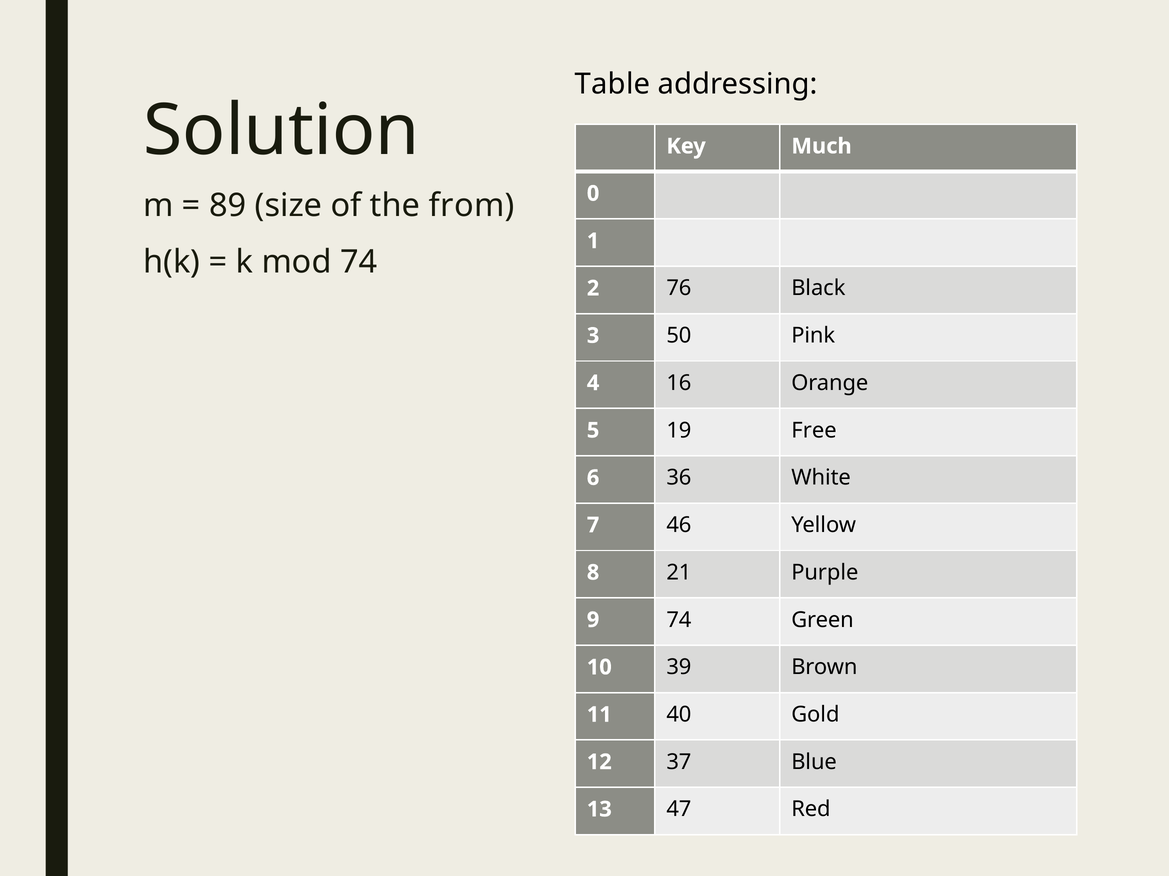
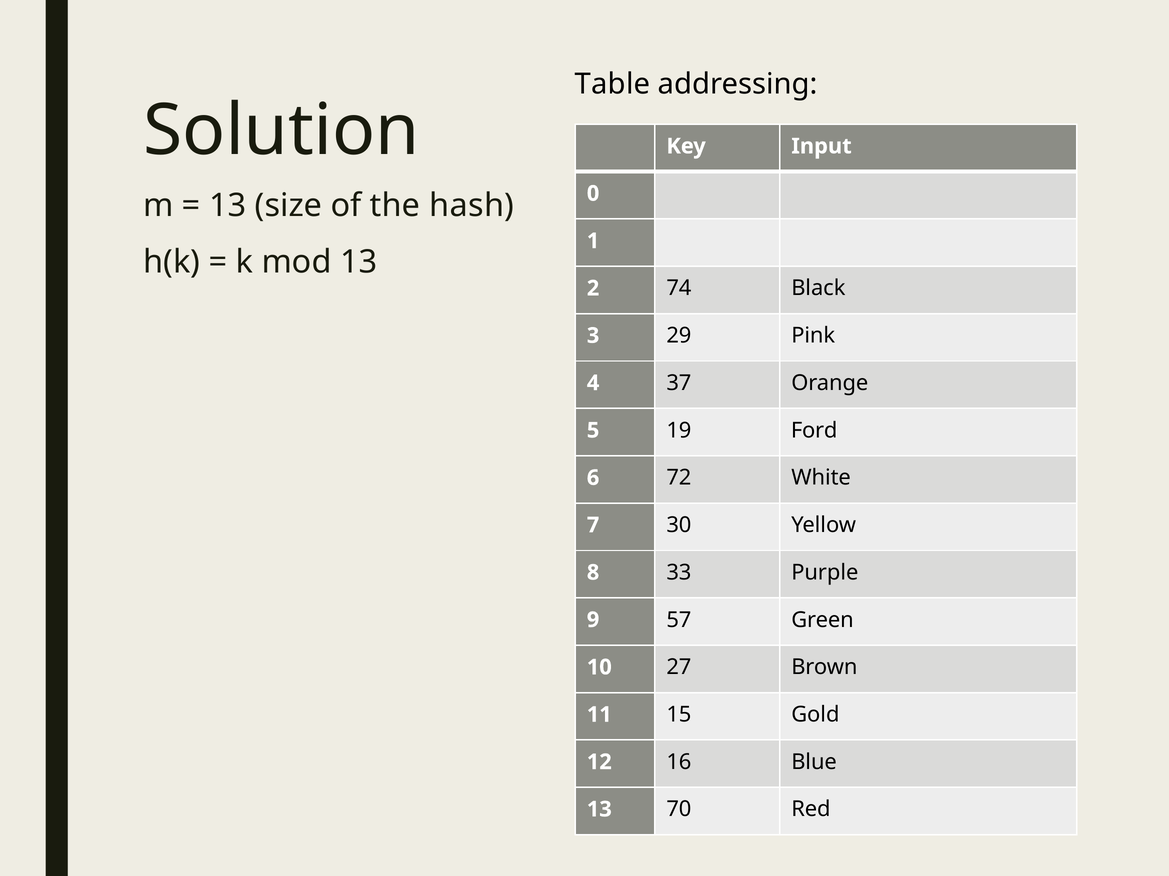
Much: Much -> Input (822, 146)
89: 89 -> 13 (228, 206)
from: from -> hash (472, 206)
mod 74: 74 -> 13 (359, 262)
76: 76 -> 74 (679, 289)
50: 50 -> 29 (679, 336)
16: 16 -> 37 (679, 383)
Free: Free -> Ford (814, 431)
36: 36 -> 72 (679, 478)
46: 46 -> 30 (679, 526)
21: 21 -> 33 (679, 573)
9 74: 74 -> 57 (679, 620)
39: 39 -> 27 (679, 668)
40: 40 -> 15 (679, 715)
37: 37 -> 16 (679, 763)
47: 47 -> 70 (679, 810)
